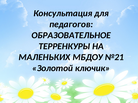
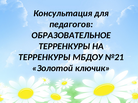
МАЛЕНЬКИХ: МАЛЕНЬКИХ -> ТЕРРЕНКУРЫ (44, 57)
